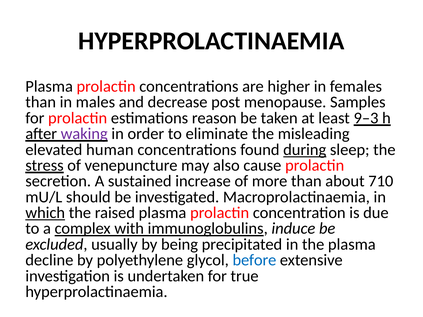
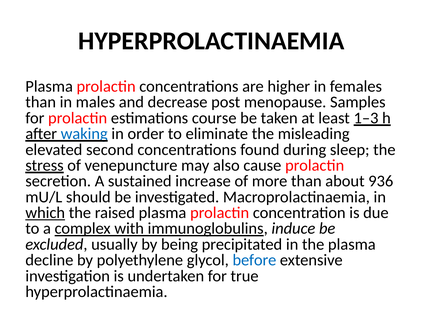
reason: reason -> course (214, 118)
9–3: 9–3 -> 1–3 (366, 118)
waking colour: purple -> blue (84, 134)
human: human -> second (110, 150)
during underline: present -> none (305, 150)
710: 710 -> 936 (381, 181)
